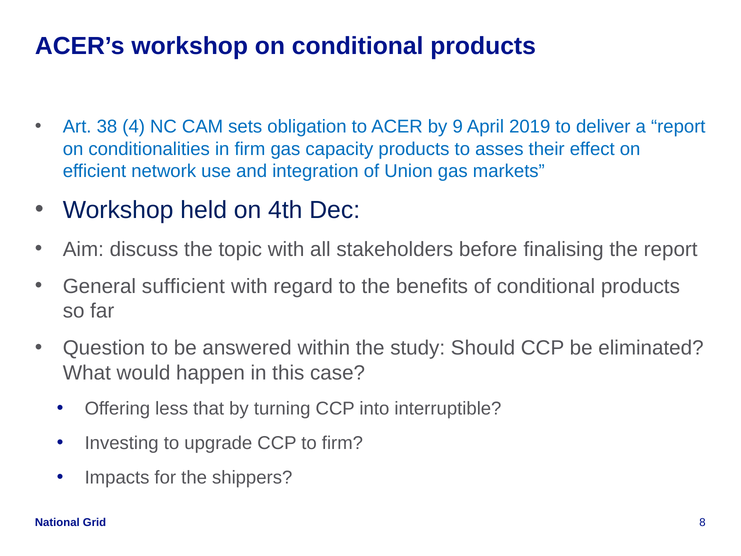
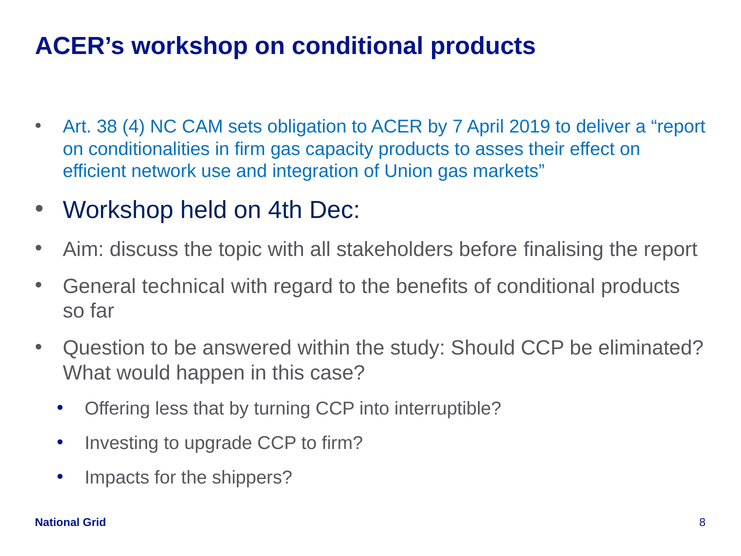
9: 9 -> 7 (458, 127)
sufficient: sufficient -> technical (183, 286)
